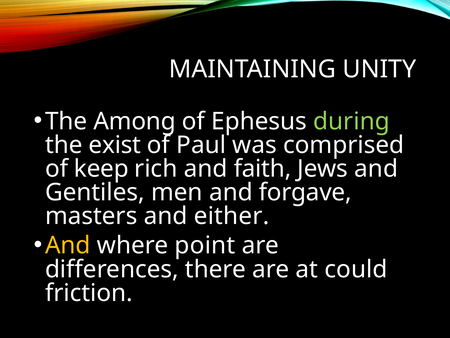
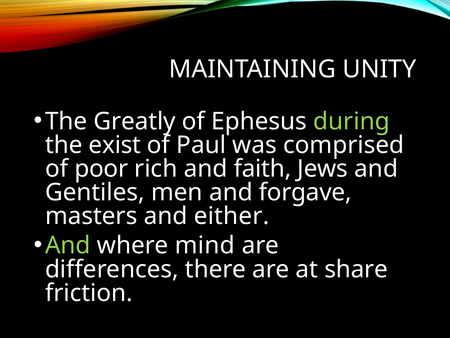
Among: Among -> Greatly (135, 121)
keep: keep -> poor (101, 169)
And colour: yellow -> light green (68, 245)
point: point -> mind (205, 245)
could: could -> share (356, 269)
